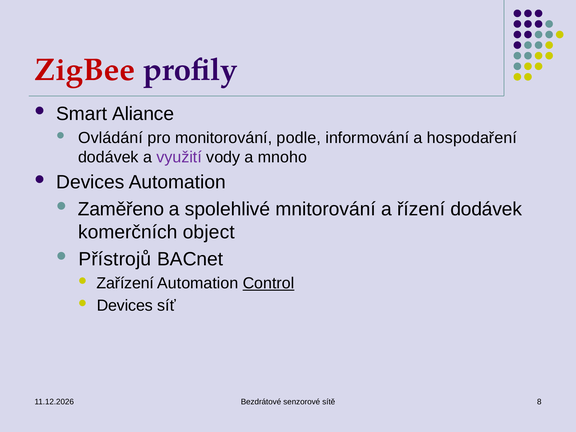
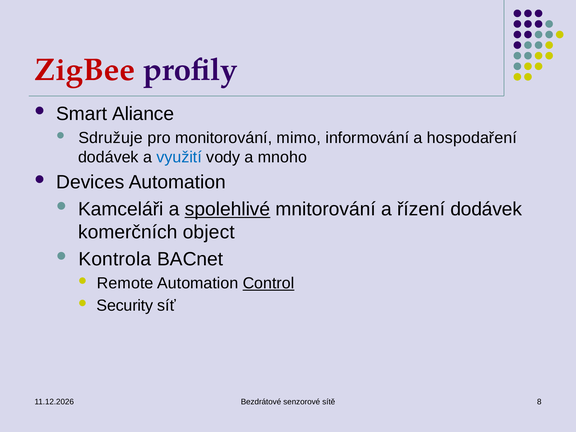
Ovládání: Ovládání -> Sdružuje (111, 138)
podle: podle -> mimo (299, 138)
využití colour: purple -> blue (179, 157)
Zaměřeno: Zaměřeno -> Kamceláři (121, 209)
spolehlivé underline: none -> present (228, 209)
Přístrojů: Přístrojů -> Kontrola (115, 259)
Zařízení: Zařízení -> Remote (125, 283)
Devices: Devices -> Security (125, 306)
